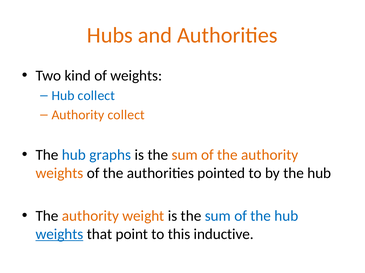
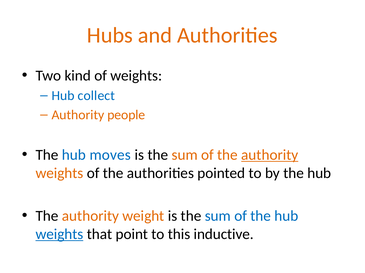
Authority collect: collect -> people (126, 115)
graphs: graphs -> moves (110, 155)
authority underline: none -> present (270, 155)
